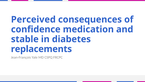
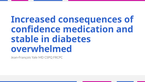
Perceived: Perceived -> Increased (33, 19)
replacements: replacements -> overwhelmed (41, 49)
